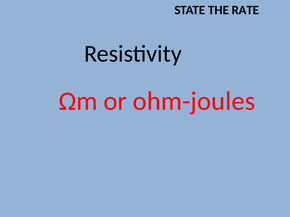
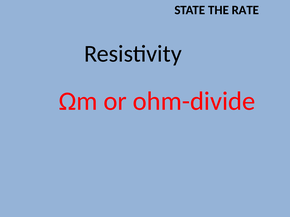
ohm-joules: ohm-joules -> ohm-divide (194, 101)
